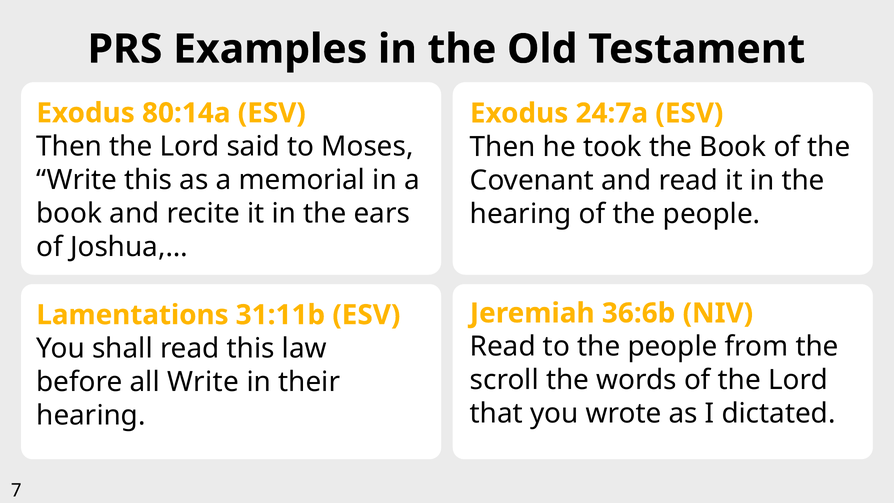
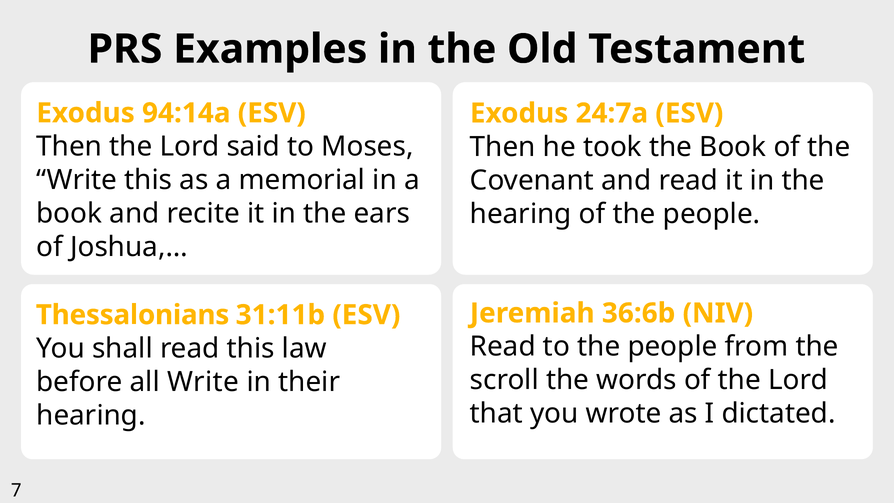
80:14a: 80:14a -> 94:14a (186, 113)
Lamentations: Lamentations -> Thessalonians (133, 315)
